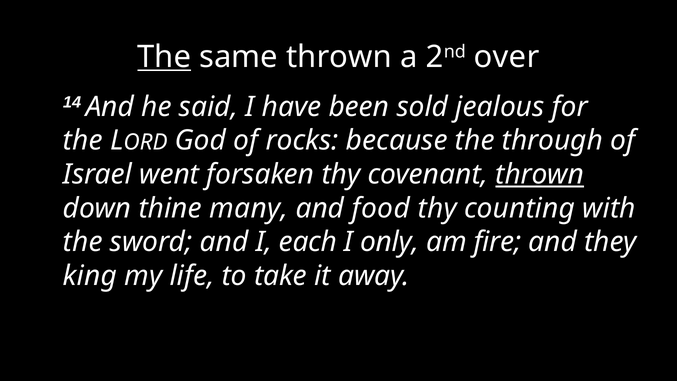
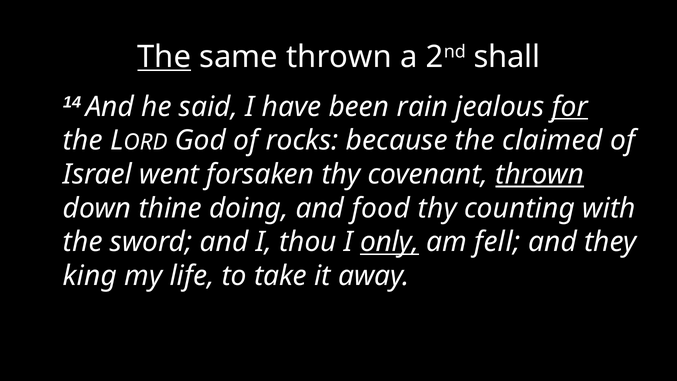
over: over -> shall (507, 57)
sold: sold -> rain (422, 107)
for underline: none -> present (570, 107)
through: through -> claimed (552, 141)
many: many -> doing (249, 208)
each: each -> thou (308, 242)
only underline: none -> present (390, 242)
fire: fire -> fell (497, 242)
